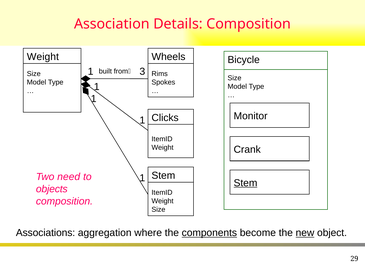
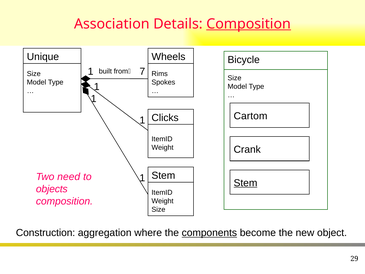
Composition underline: none -> present (249, 24)
Weight: Weight -> Unique (43, 57)
3: 3 -> 7 (142, 71)
Monitor: Monitor -> Cartom (251, 116)
Associations: Associations -> Construction (46, 233)
new underline: present -> none (305, 233)
